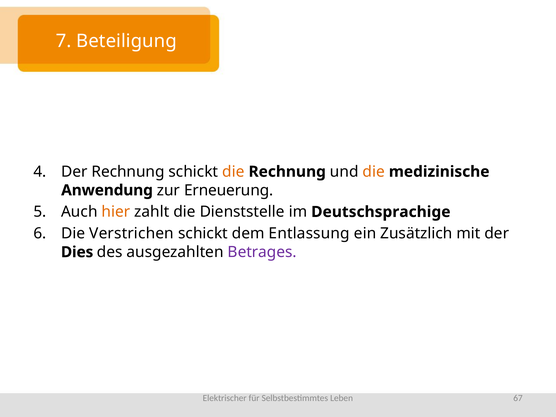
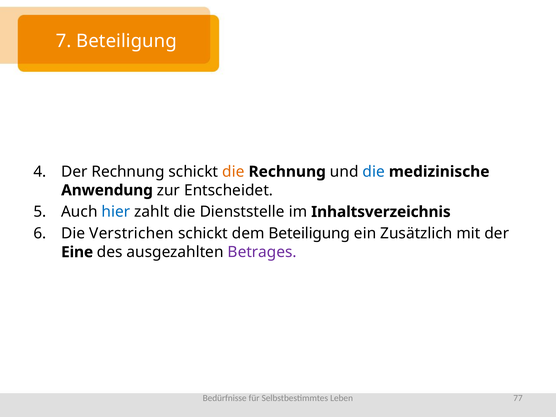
die colour: orange -> blue (374, 172)
Erneuerung: Erneuerung -> Entscheidet (229, 190)
hier colour: orange -> blue (116, 212)
Deutschsprachige: Deutschsprachige -> Inhaltsverzeichnis (381, 212)
dem Entlassung: Entlassung -> Beteiligung (309, 234)
Dies: Dies -> Eine (77, 252)
Elektrischer: Elektrischer -> Bedürfnisse (225, 398)
67: 67 -> 77 (518, 398)
